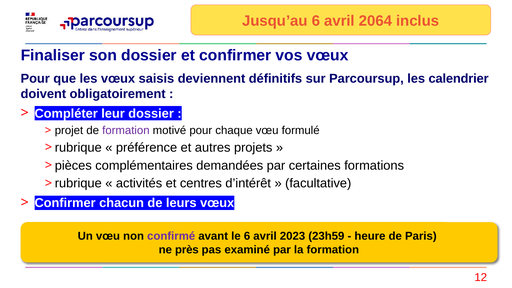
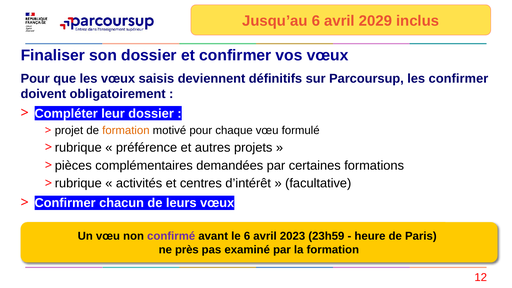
2064: 2064 -> 2029 (375, 21)
les calendrier: calendrier -> confirmer (458, 78)
formation colour: purple -> orange (126, 130)
